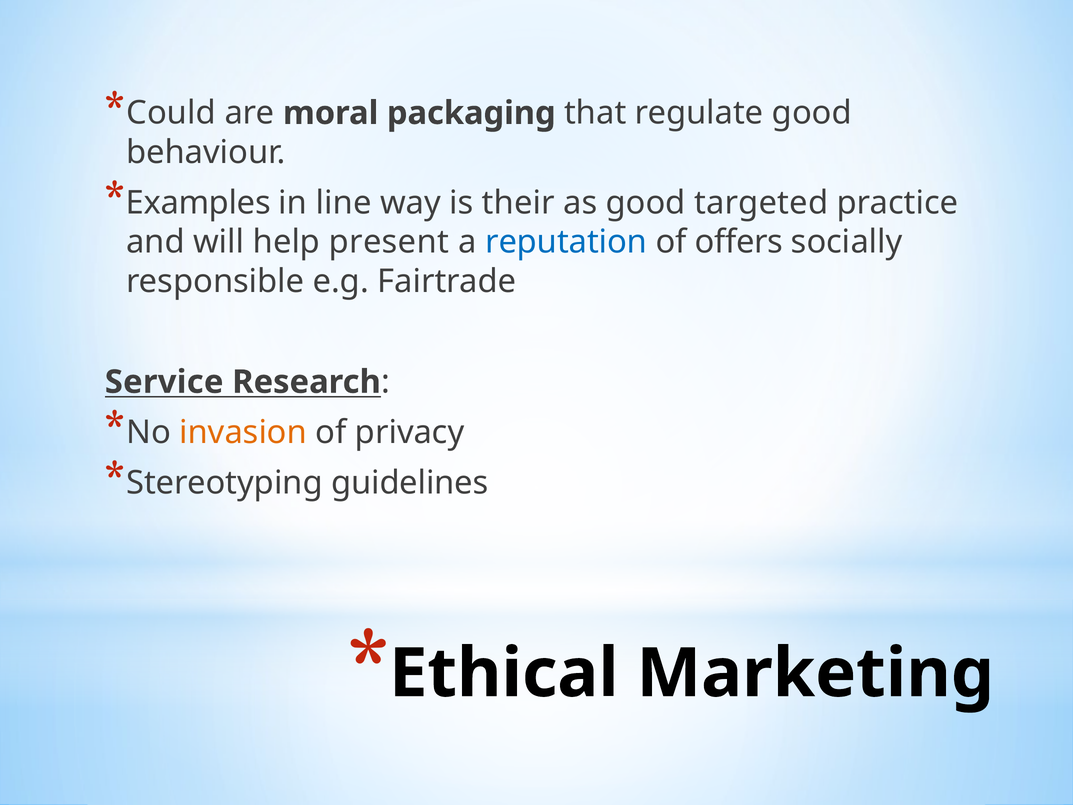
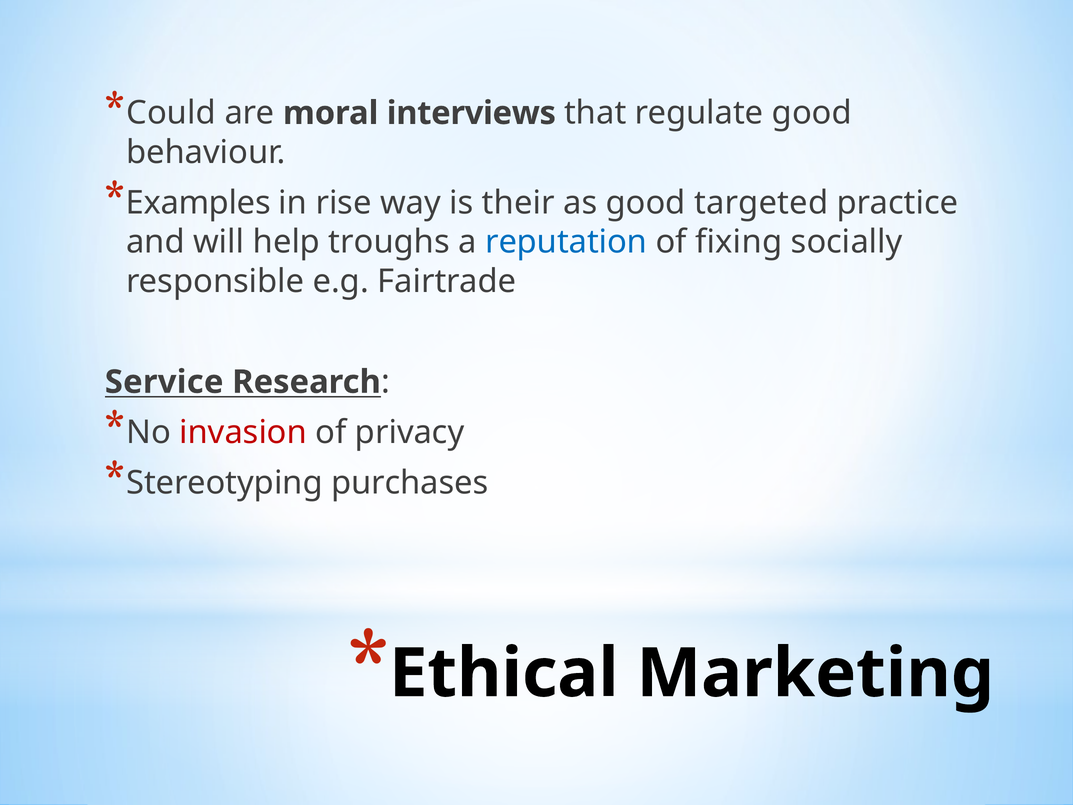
packaging: packaging -> interviews (471, 113)
line: line -> rise (344, 203)
present: present -> troughs (389, 242)
offers: offers -> fixing (739, 242)
invasion colour: orange -> red (243, 432)
guidelines: guidelines -> purchases (410, 483)
